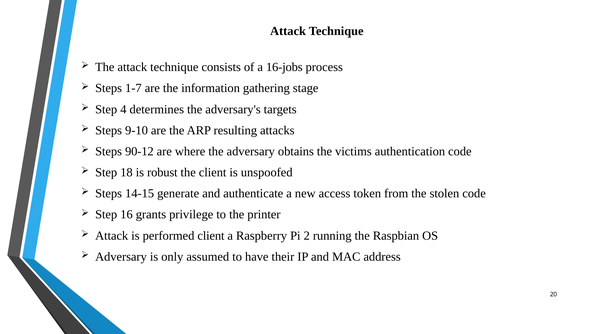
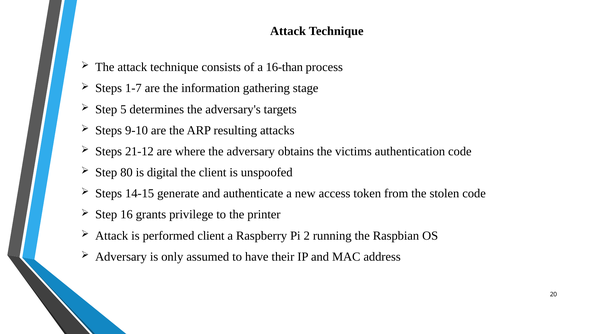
16-jobs: 16-jobs -> 16-than (284, 67)
4: 4 -> 5 (123, 110)
90-12: 90-12 -> 21-12 (139, 152)
18: 18 -> 80 (126, 173)
robust: robust -> digital (162, 173)
